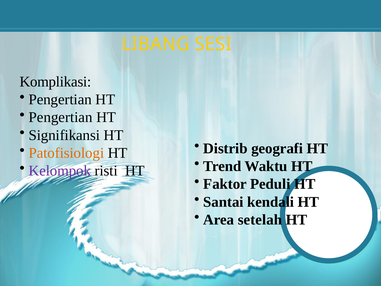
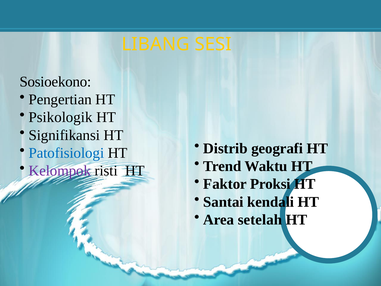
Komplikasi: Komplikasi -> Sosioekono (55, 82)
Pengertian: Pengertian -> Psikologik (61, 117)
Patofisiologi colour: orange -> blue (66, 153)
Peduli: Peduli -> Proksi (270, 184)
